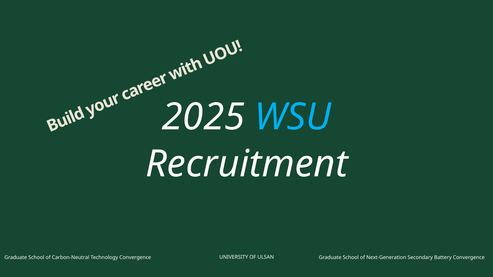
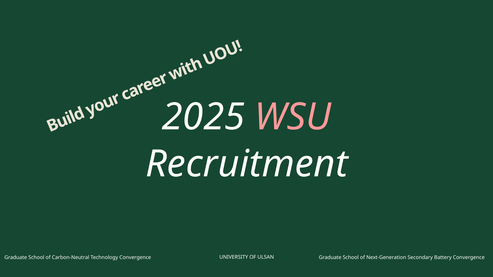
WSU colour: light blue -> pink (293, 117)
